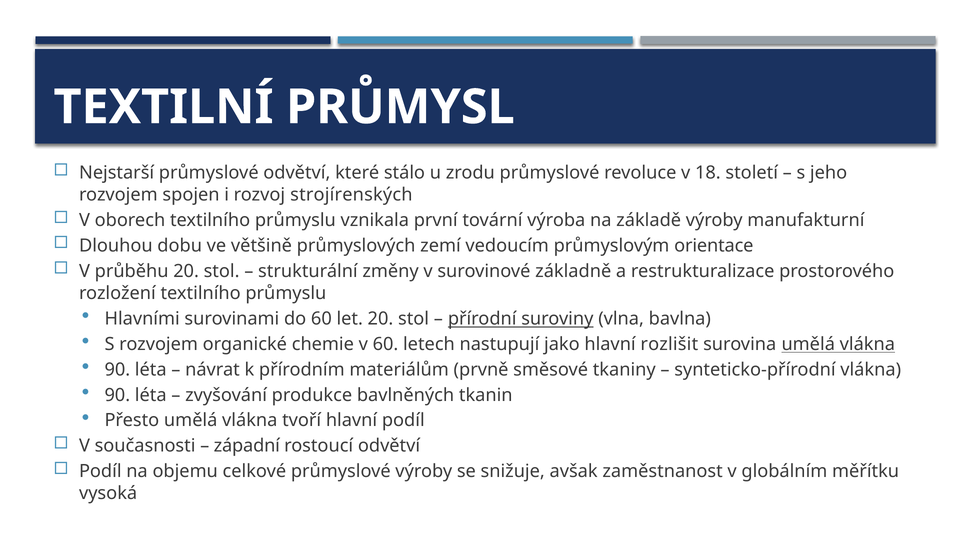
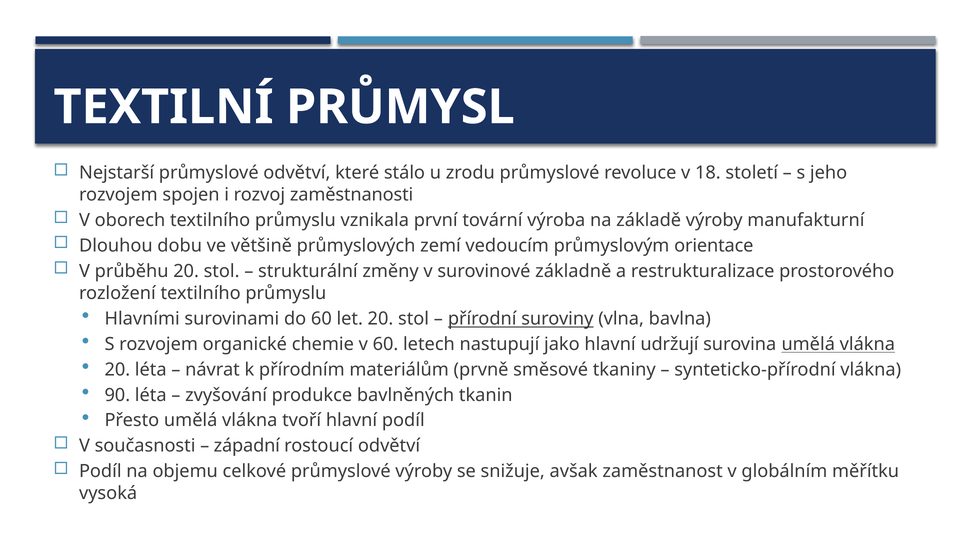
strojírenských: strojírenských -> zaměstnanosti (352, 195)
rozlišit: rozlišit -> udržují (669, 344)
90: 90 -> 20 (117, 370)
